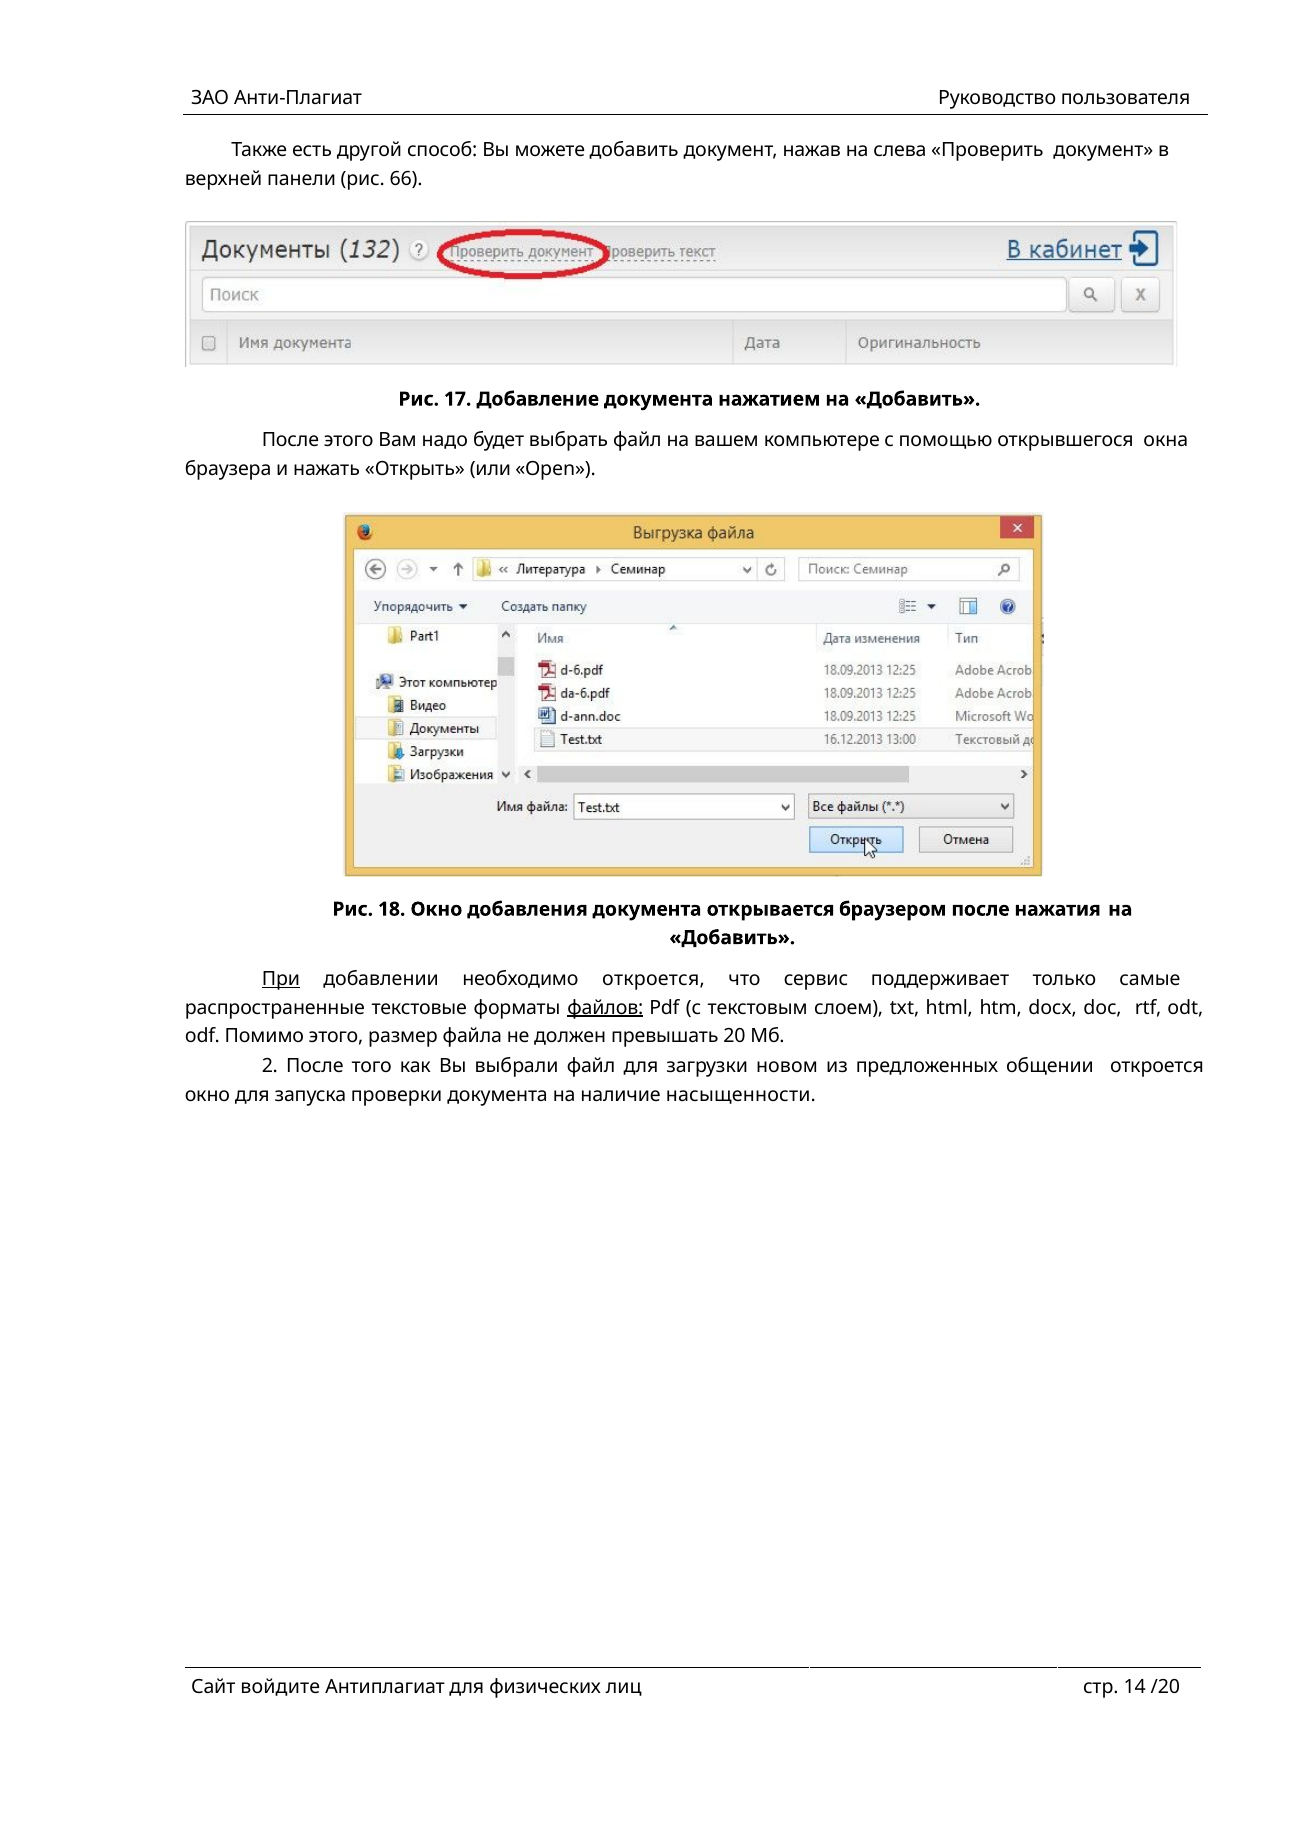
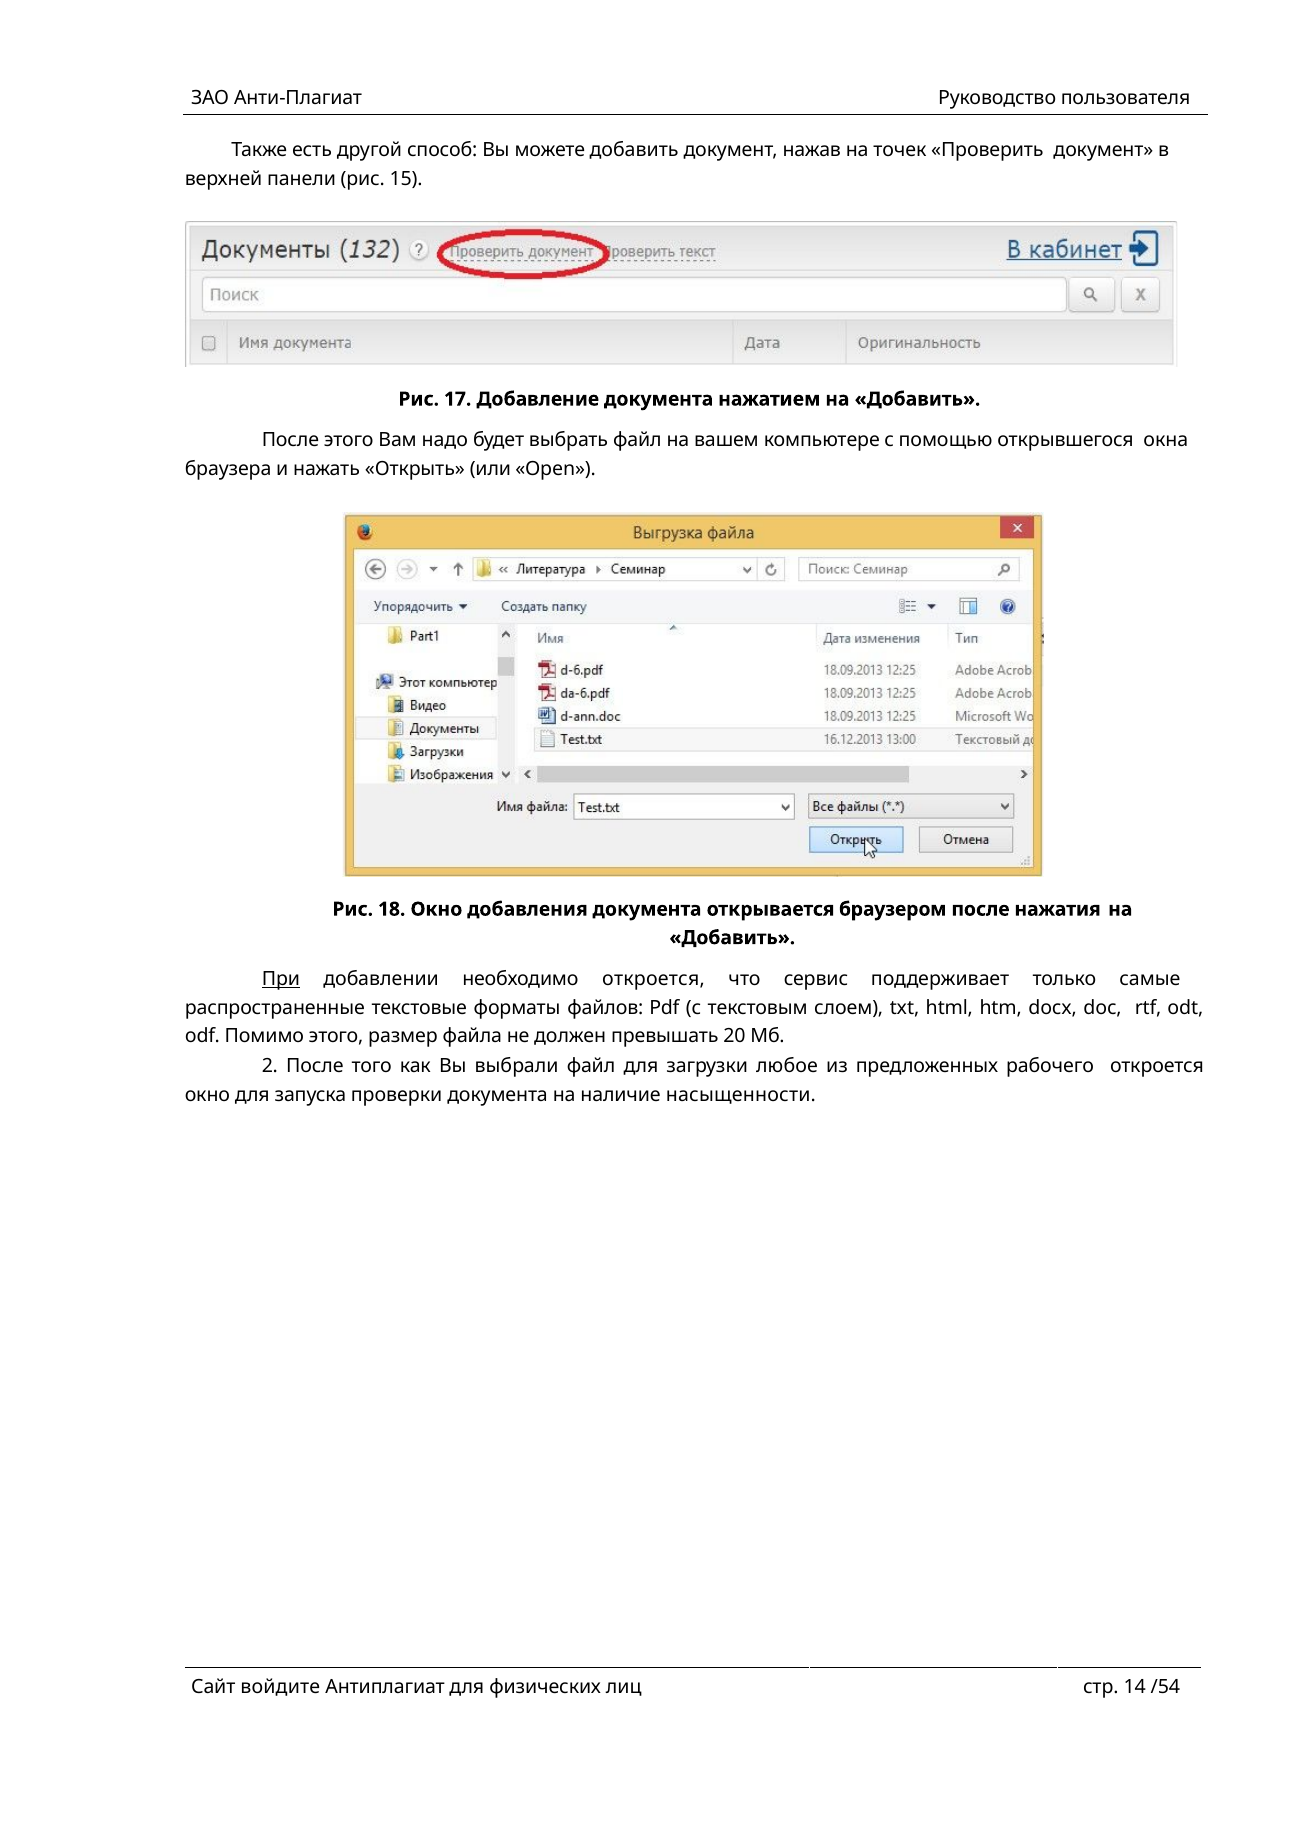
слева: слева -> точек (900, 150)
66: 66 -> 15 (406, 179)
файлов underline: present -> none (605, 1007)
новом: новом -> любое (787, 1066)
общении: общении -> рабочего (1050, 1066)
/20: /20 -> /54 (1165, 1687)
